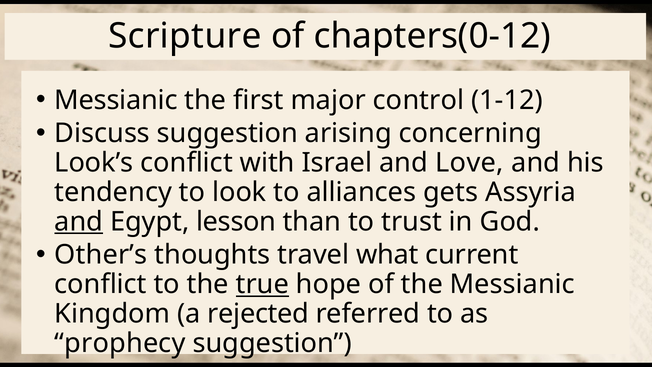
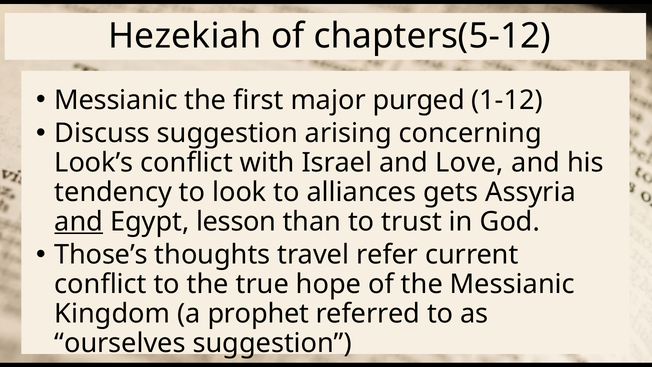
Scripture: Scripture -> Hezekiah (185, 36)
chapters(0-12: chapters(0-12 -> chapters(5-12 (432, 36)
control: control -> purged (419, 100)
Other’s: Other’s -> Those’s (101, 255)
what: what -> refer (387, 255)
true underline: present -> none (262, 284)
rejected: rejected -> prophet (258, 314)
prophecy: prophecy -> ourselves (120, 343)
